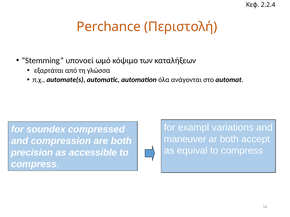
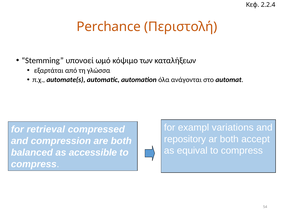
soundex: soundex -> retrieval (46, 130)
maneuver: maneuver -> repository (185, 139)
precision: precision -> balanced (32, 153)
